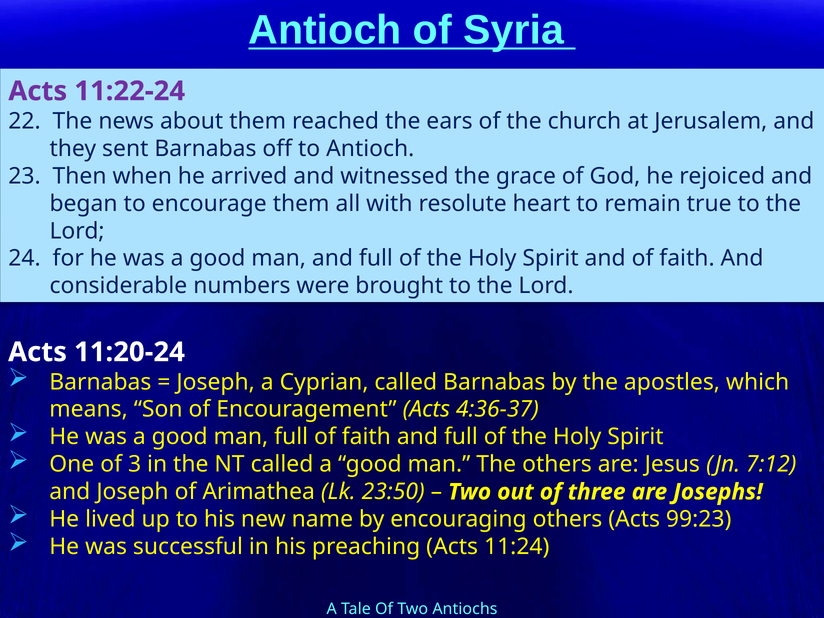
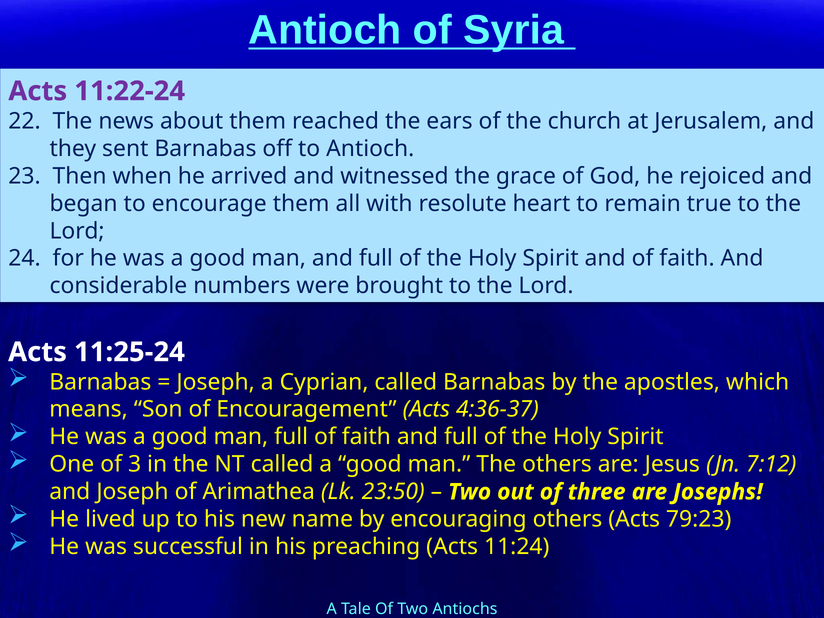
11:20-24: 11:20-24 -> 11:25-24 (129, 352)
99:23: 99:23 -> 79:23 (699, 519)
